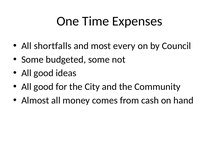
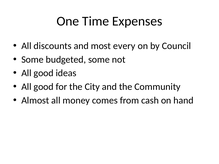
shortfalls: shortfalls -> discounts (53, 46)
